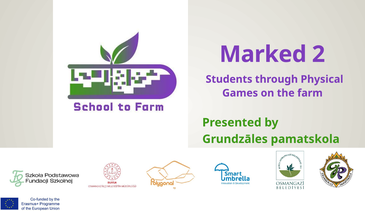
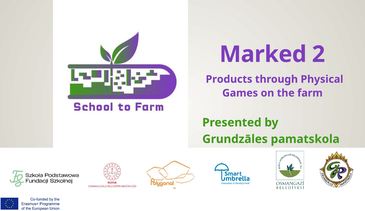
Students: Students -> Products (229, 79)
